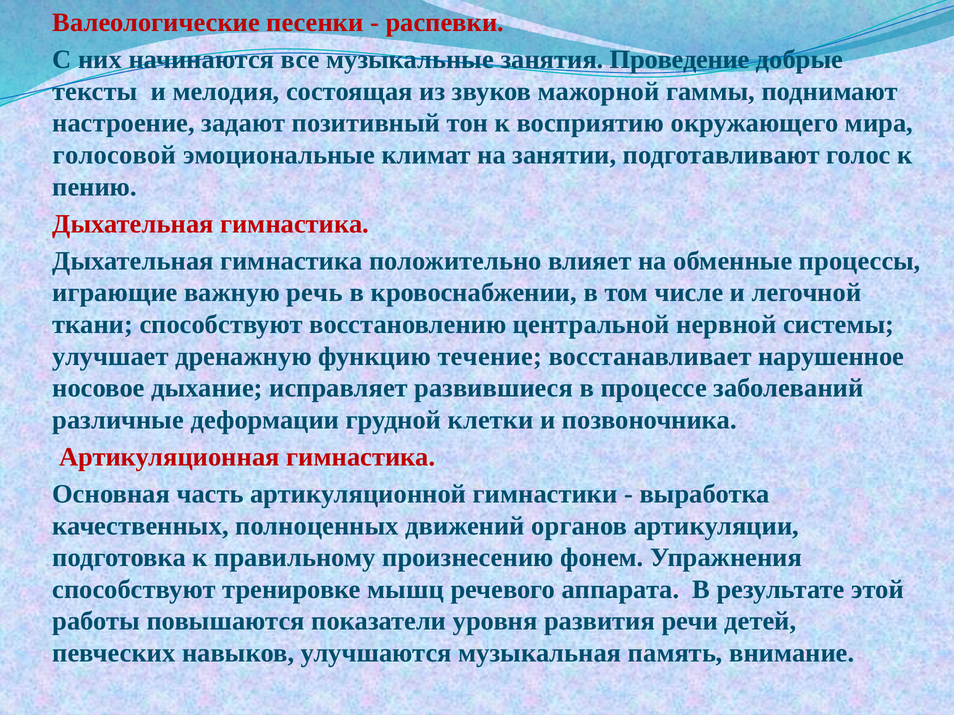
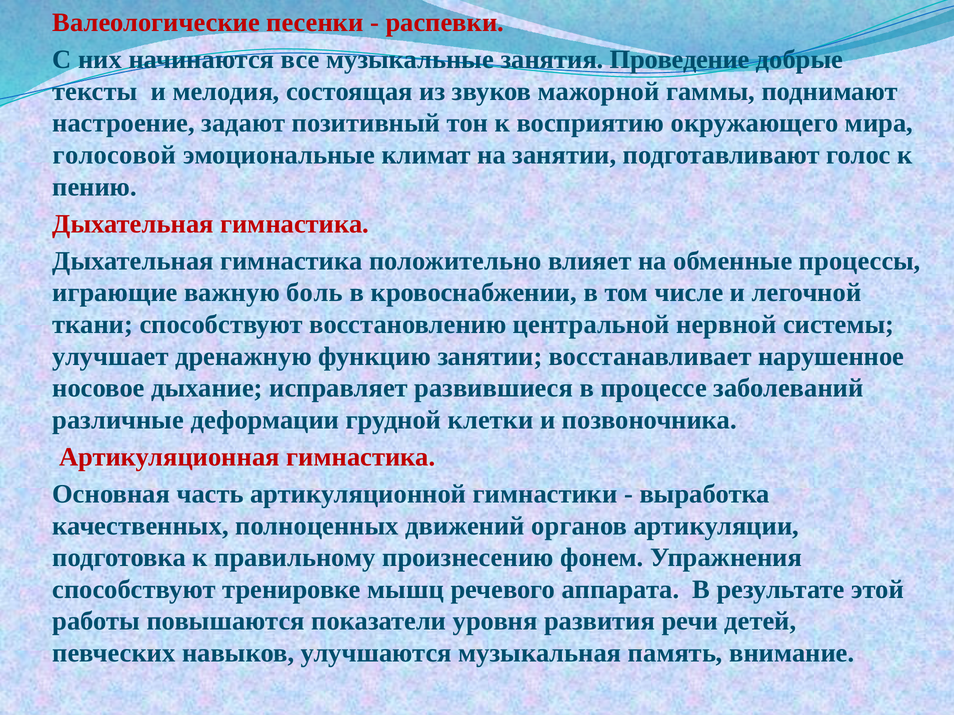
речь: речь -> боль (315, 293)
функцию течение: течение -> занятии (490, 357)
